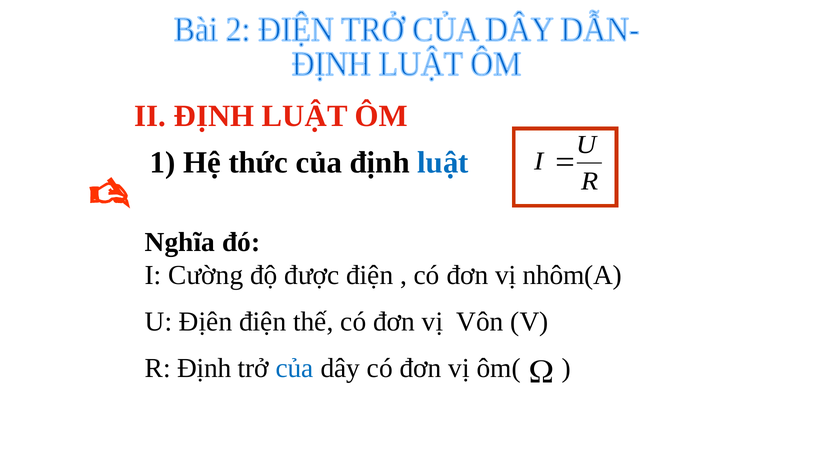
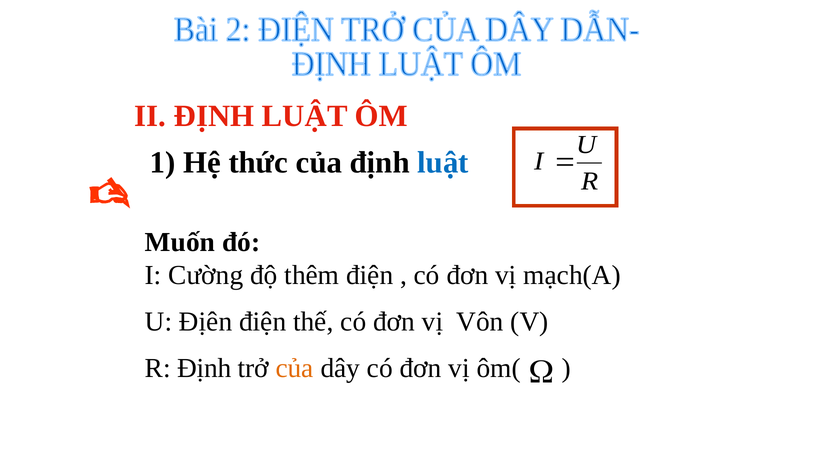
Nghĩa: Nghĩa -> Muốn (180, 242)
được: được -> thêm (312, 275)
nhôm(A: nhôm(A -> mạch(A (572, 275)
của colour: blue -> orange (295, 368)
